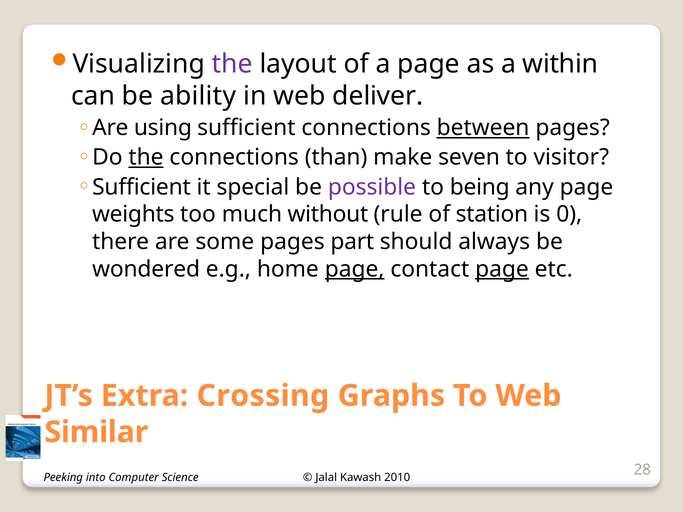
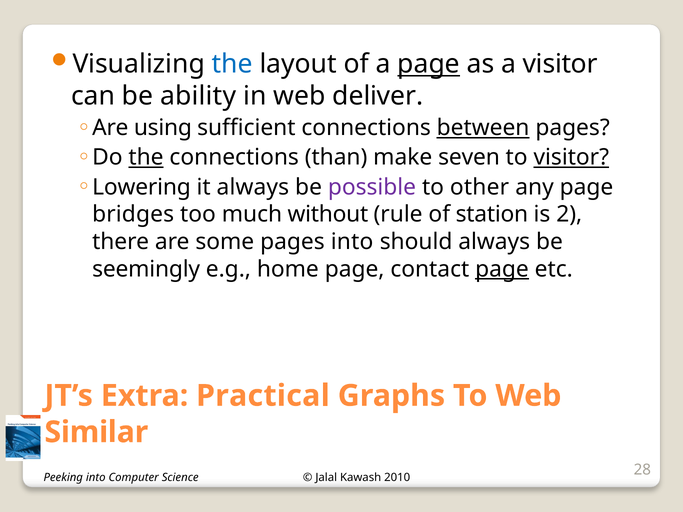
the colour: purple -> blue (232, 64)
page underline: none -> present (429, 64)
a within: within -> visitor (560, 64)
visitor underline: none -> present (571, 158)
Sufficient: Sufficient -> Lowering (141, 187)
it special: special -> always (253, 187)
being: being -> other (480, 187)
weights: weights -> bridges (133, 215)
0: 0 -> 2 (569, 215)
pages part: part -> into (352, 242)
wondered: wondered -> seemingly (146, 269)
page underline: present -> none (355, 269)
Crossing: Crossing -> Practical (263, 396)
